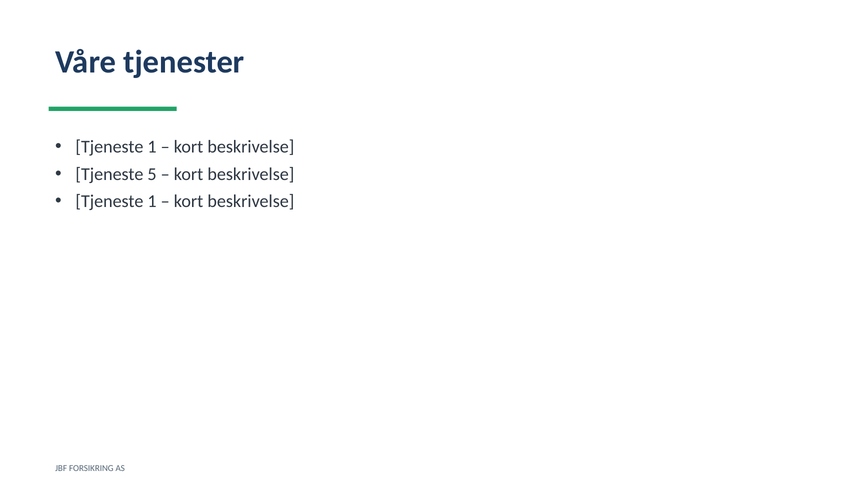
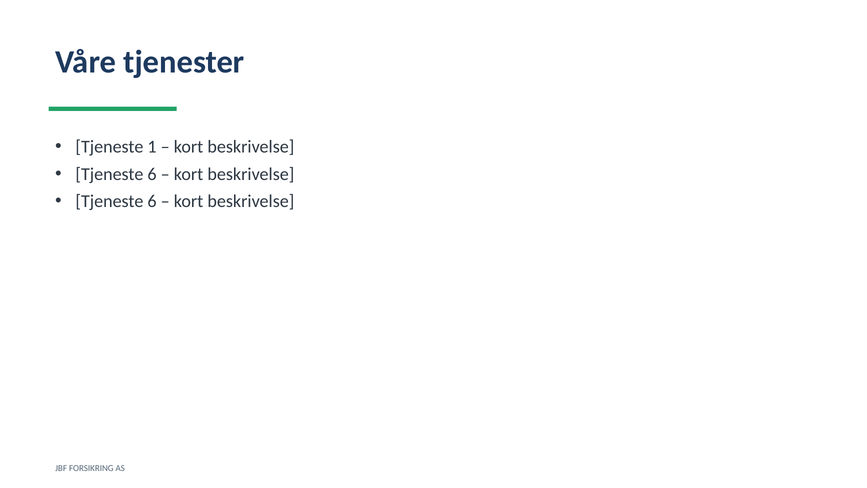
5: 5 -> 6 (152, 174)
1: 1 -> 6 (152, 201)
